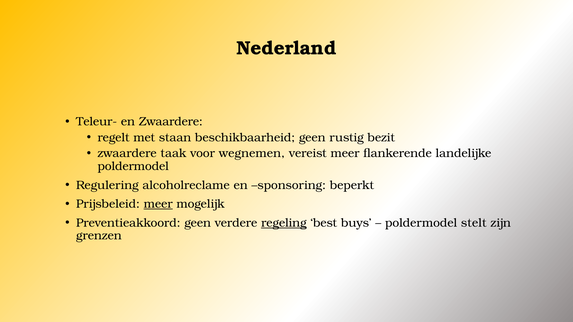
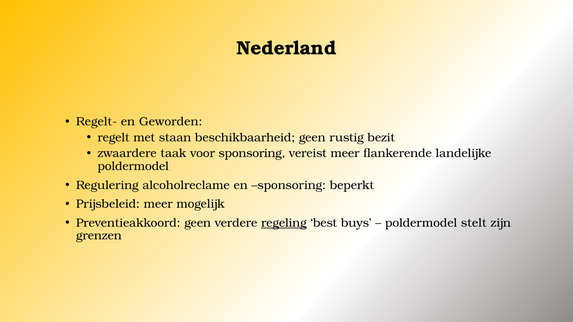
Teleur-: Teleur- -> Regelt- (96, 122)
en Zwaardere: Zwaardere -> Geworden (171, 122)
voor wegnemen: wegnemen -> sponsoring (252, 154)
meer underline: present -> none (158, 204)
